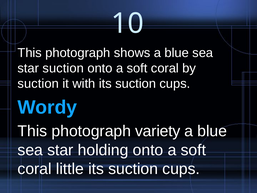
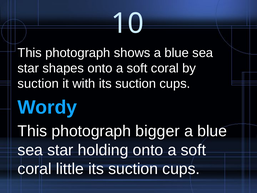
star suction: suction -> shapes (63, 68)
variety: variety -> bigger (158, 131)
